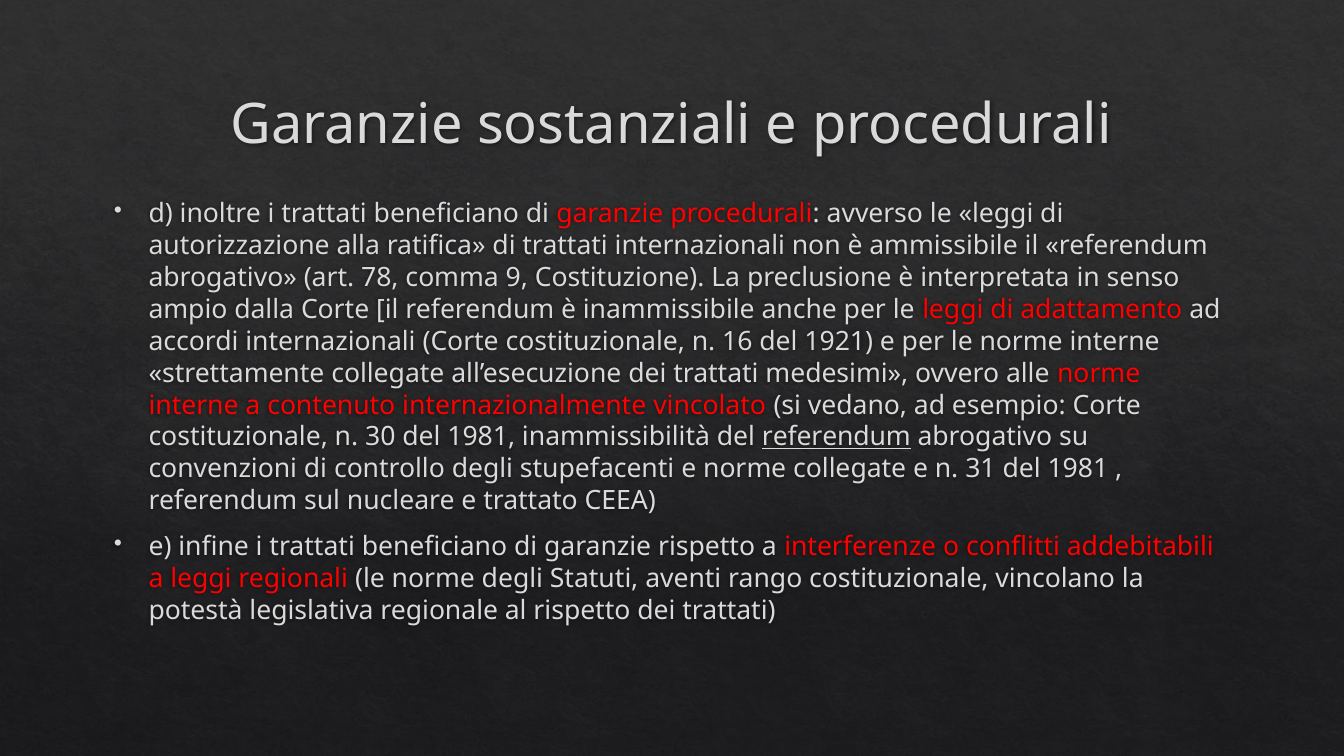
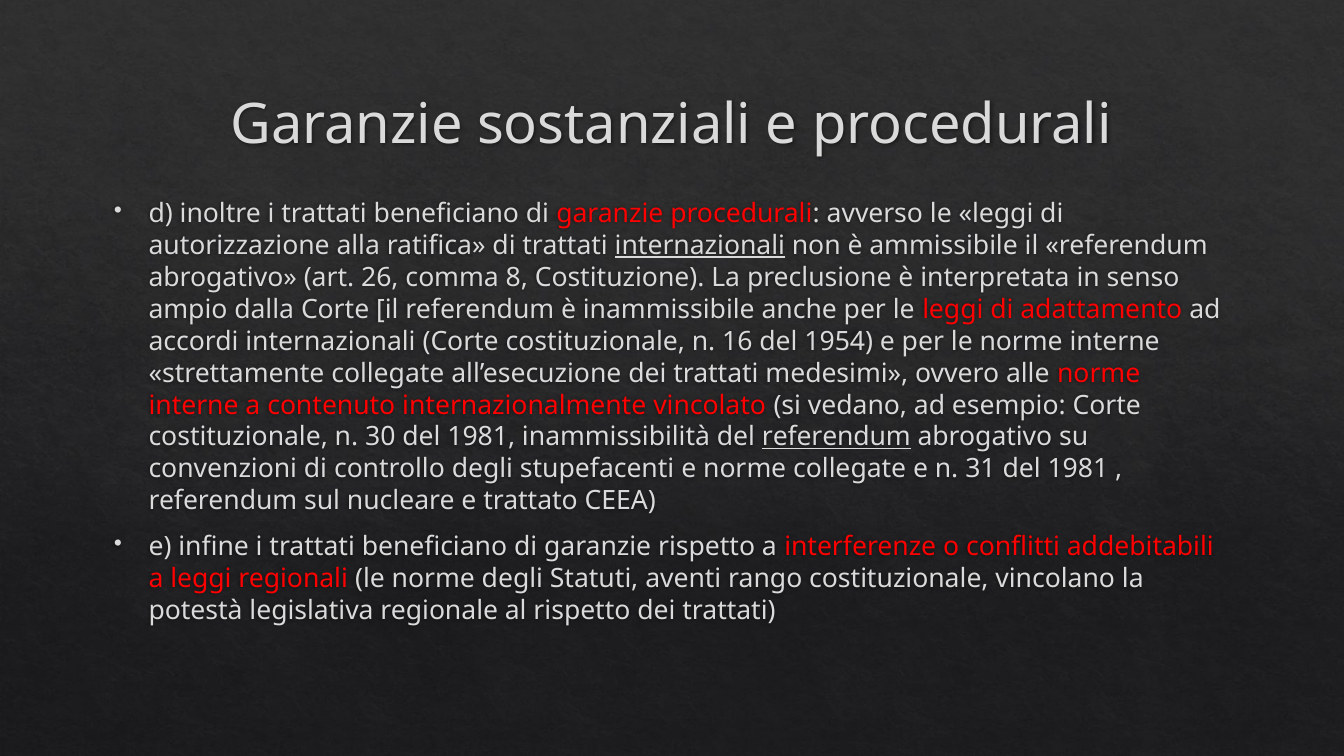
internazionali underline: none -> present (700, 246)
78: 78 -> 26 (380, 278)
9: 9 -> 8 (517, 278)
1921: 1921 -> 1954 (839, 341)
